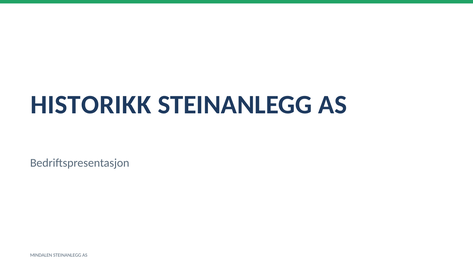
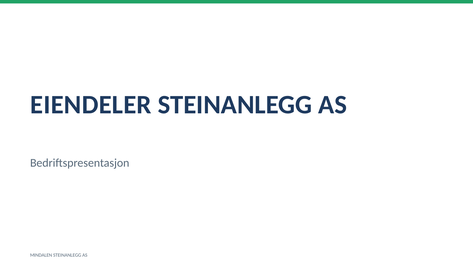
HISTORIKK: HISTORIKK -> EIENDELER (91, 105)
